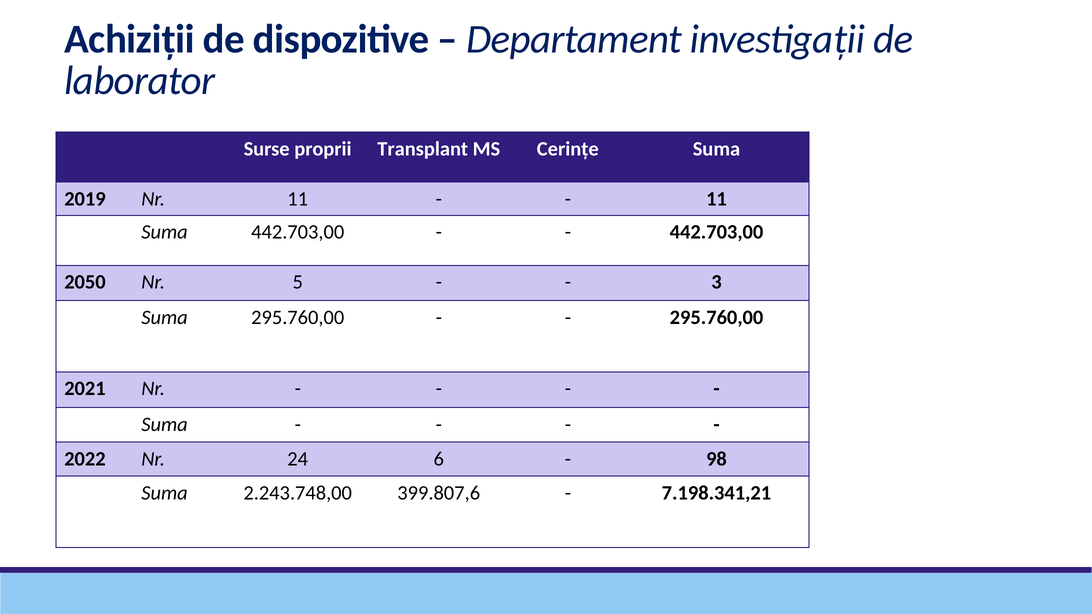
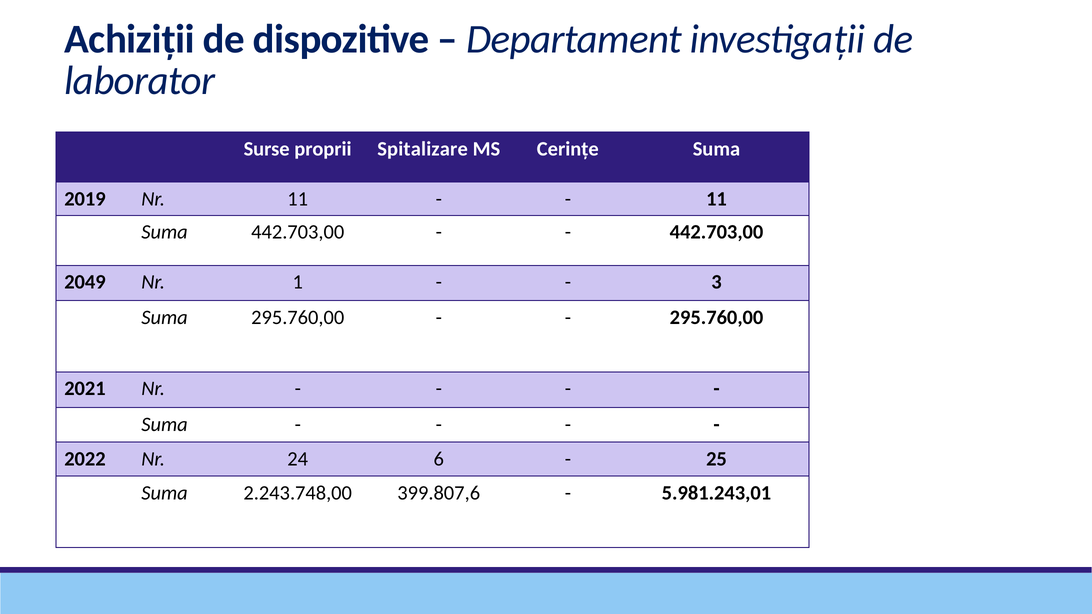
Transplant: Transplant -> Spitalizare (423, 149)
2050: 2050 -> 2049 (85, 282)
5: 5 -> 1 (298, 282)
98: 98 -> 25 (716, 459)
7.198.341,21: 7.198.341,21 -> 5.981.243,01 (716, 493)
